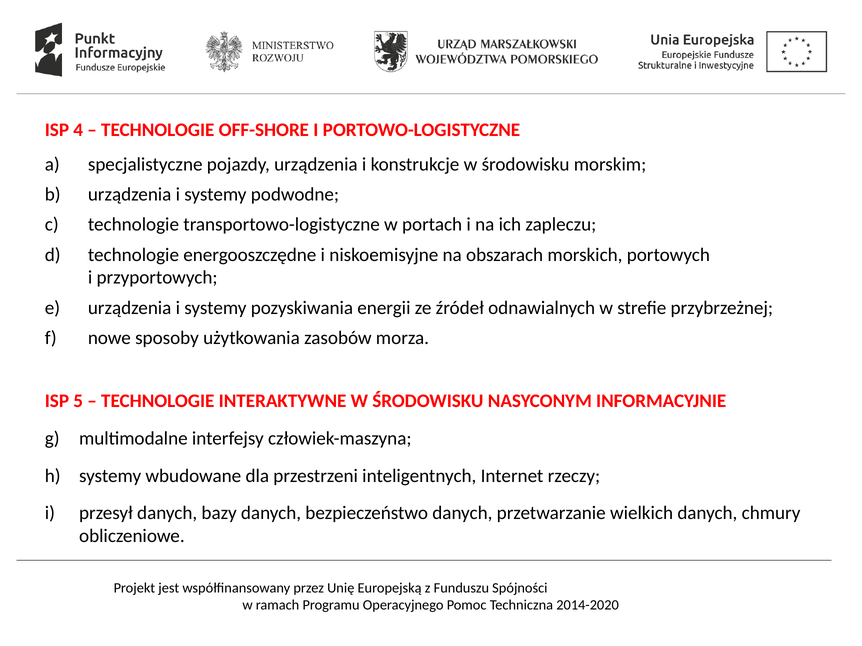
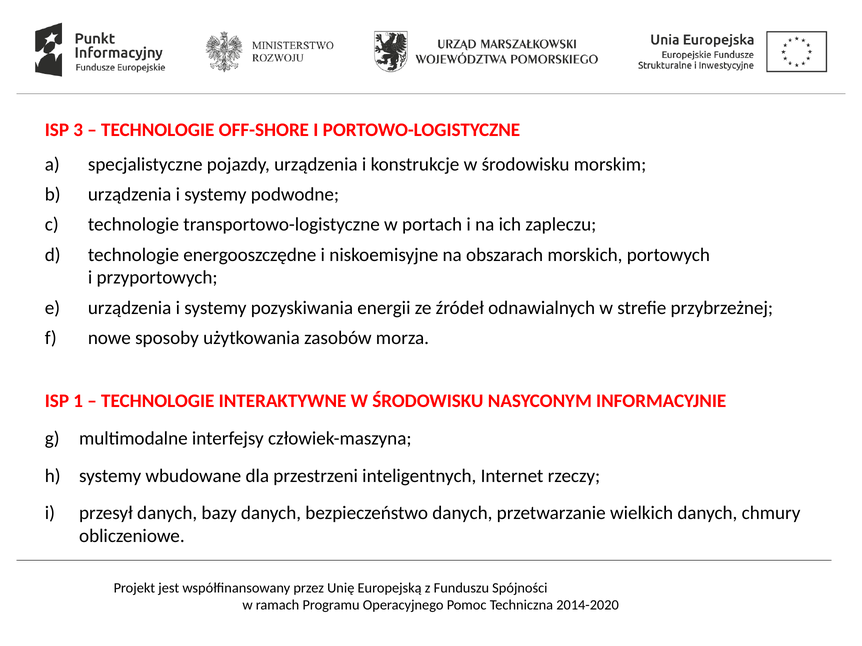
4: 4 -> 3 (78, 130)
5: 5 -> 1 (78, 401)
